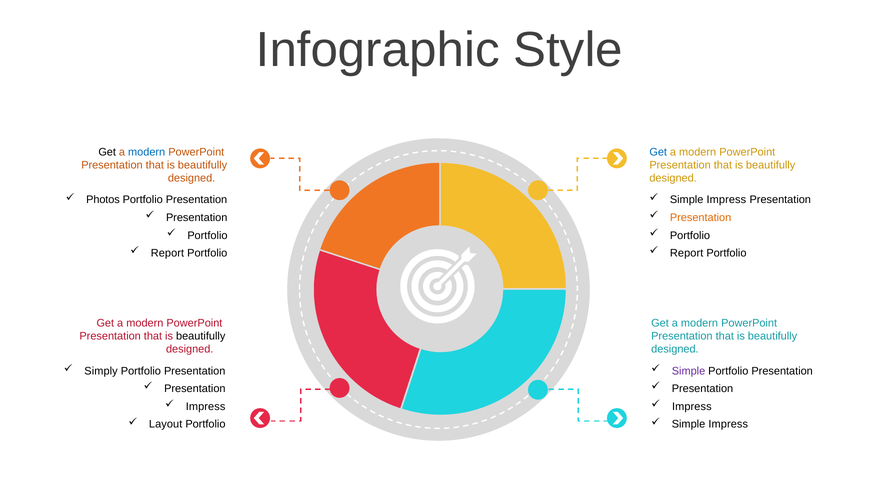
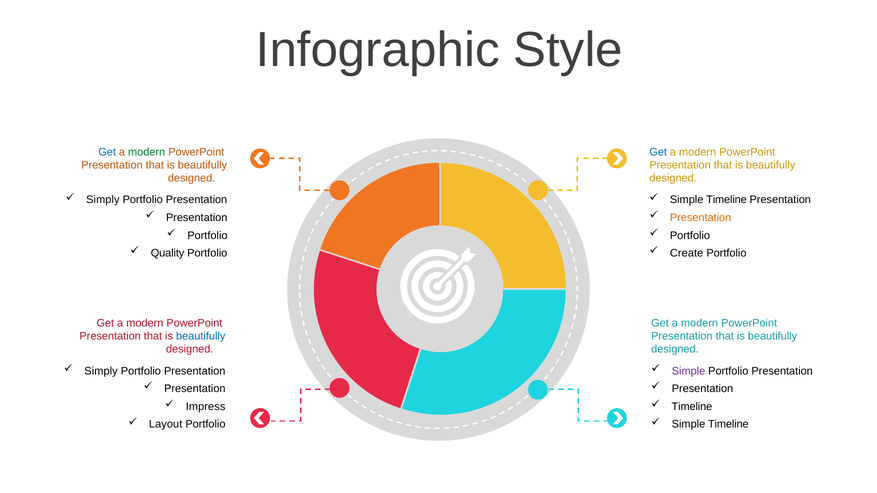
Get colour: black -> blue (107, 152)
modern colour: blue -> green (147, 152)
Photos: Photos -> Simply (103, 200)
Impress: Impress -> Timeline (726, 200)
Report: Report -> Quality (168, 253)
Report: Report -> Create (687, 253)
beautifully colour: black -> blue (201, 336)
Impress: Impress -> Timeline (692, 407)
Impress: Impress -> Timeline (728, 425)
